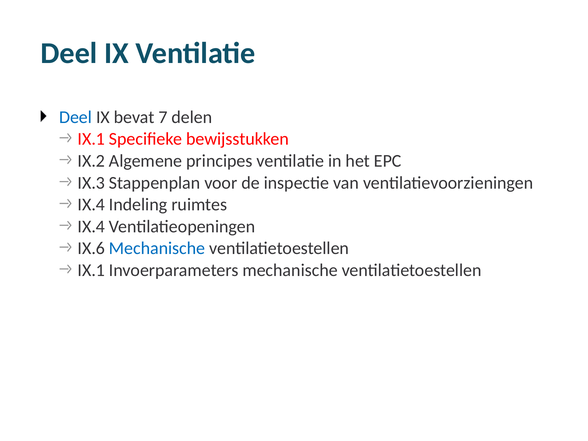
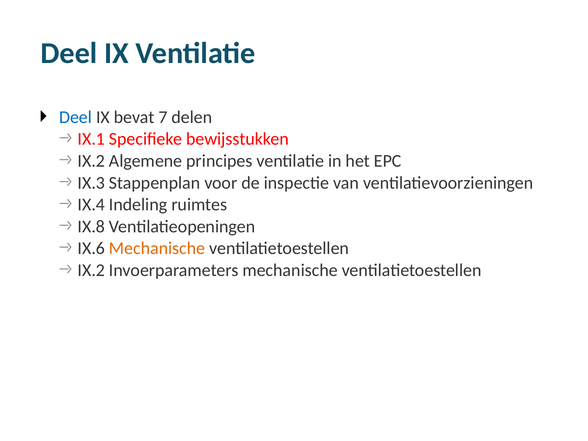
IX.4: IX.4 -> IX.8 (91, 226)
Mechanische colour: blue -> orange (157, 248)
IX.1: IX.1 -> IX.2 (91, 270)
